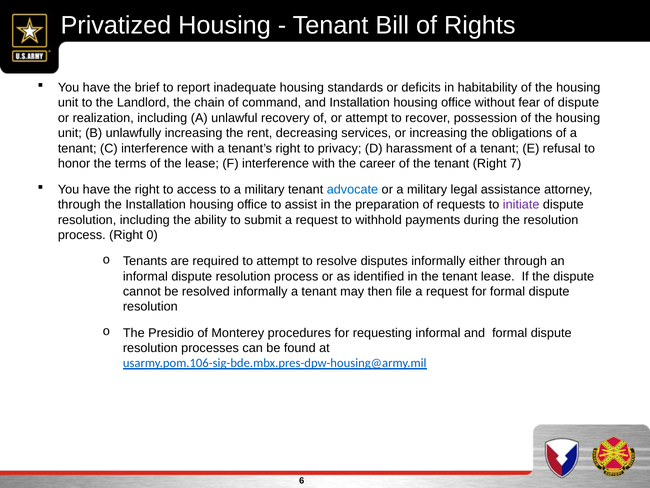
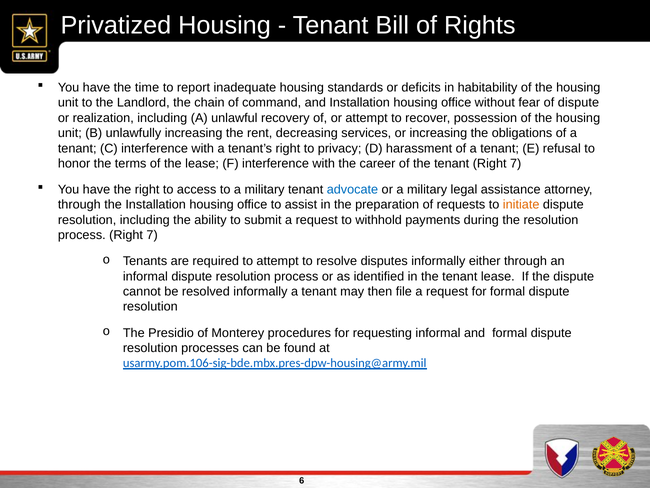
brief: brief -> time (147, 87)
initiate colour: purple -> orange (521, 205)
process Right 0: 0 -> 7 (152, 235)
